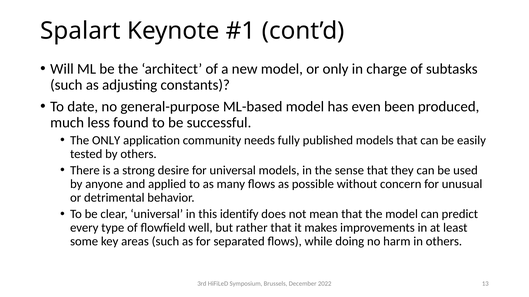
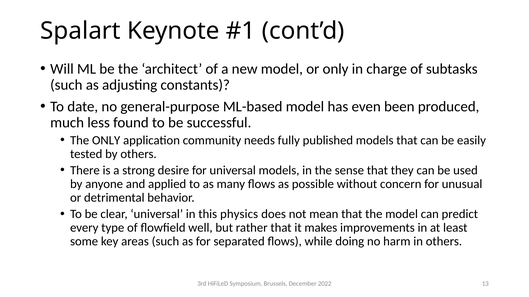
identify: identify -> physics (239, 214)
